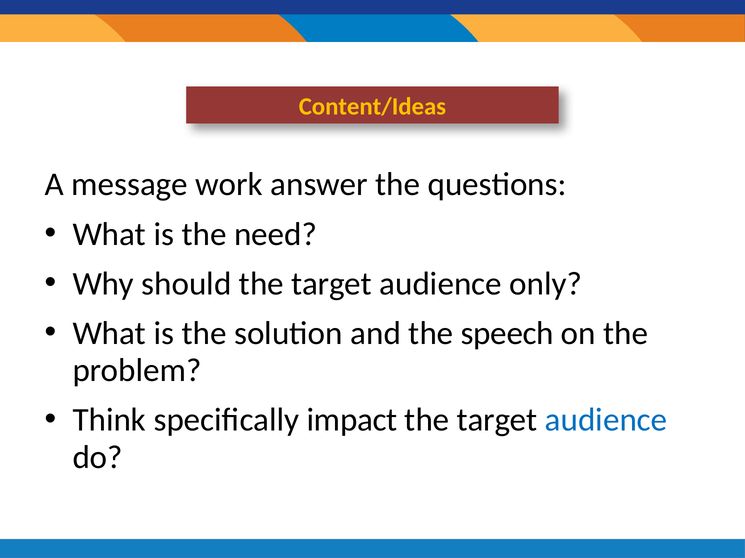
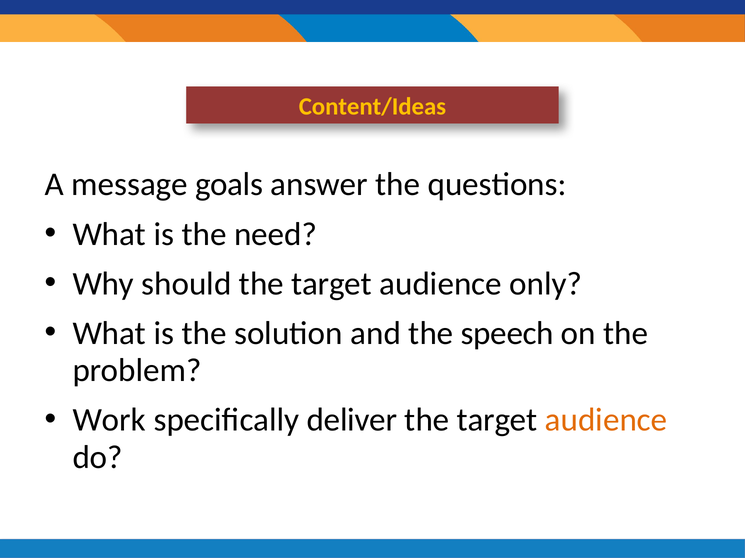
work: work -> goals (229, 185)
Think: Think -> Work (109, 421)
impact: impact -> deliver (352, 421)
audience colour: blue -> orange (606, 421)
